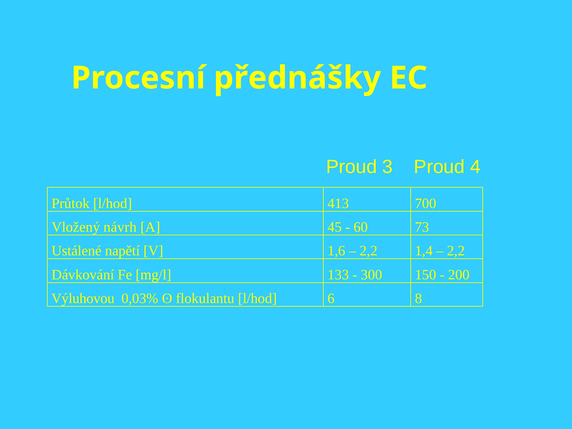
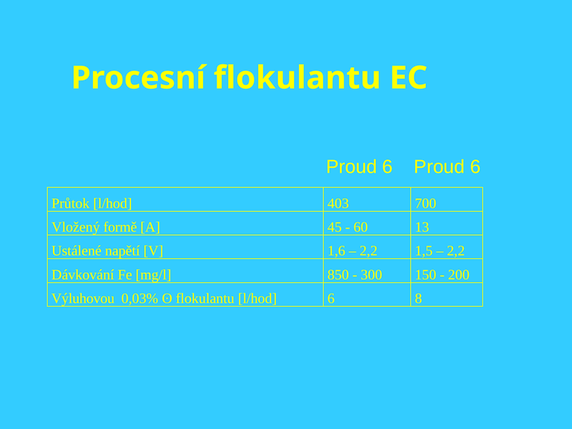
Procesní přednášky: přednášky -> flokulantu (297, 78)
3: 3 -> 6 (388, 167)
4: 4 -> 6 (476, 167)
413: 413 -> 403 (338, 203)
návrh: návrh -> formě (120, 227)
73: 73 -> 13 (422, 227)
1,4: 1,4 -> 1,5 (424, 251)
133: 133 -> 850 (338, 275)
